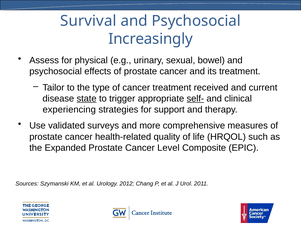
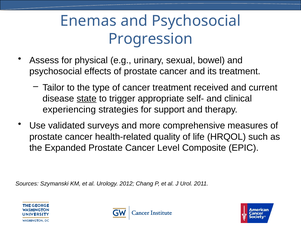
Survival: Survival -> Enemas (88, 21)
Increasingly: Increasingly -> Progression (150, 39)
self- underline: present -> none (195, 98)
